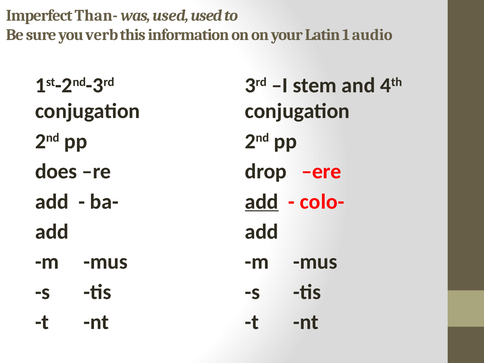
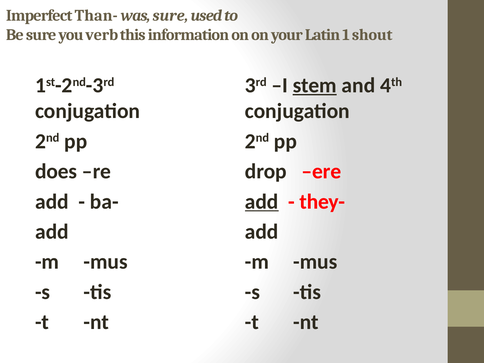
was used: used -> sure (170, 16)
audio: audio -> shout (372, 35)
stem underline: none -> present (315, 85)
colo-: colo- -> they- (322, 202)
